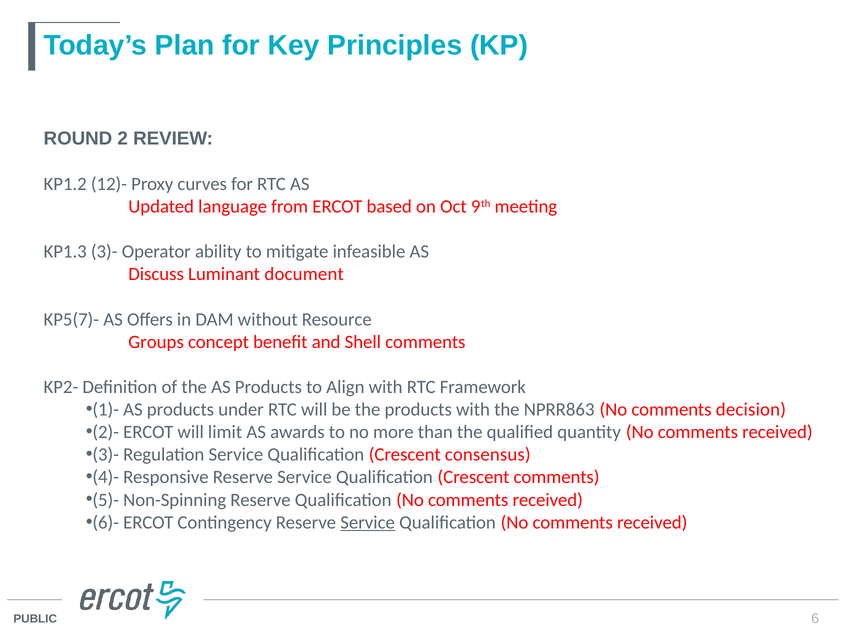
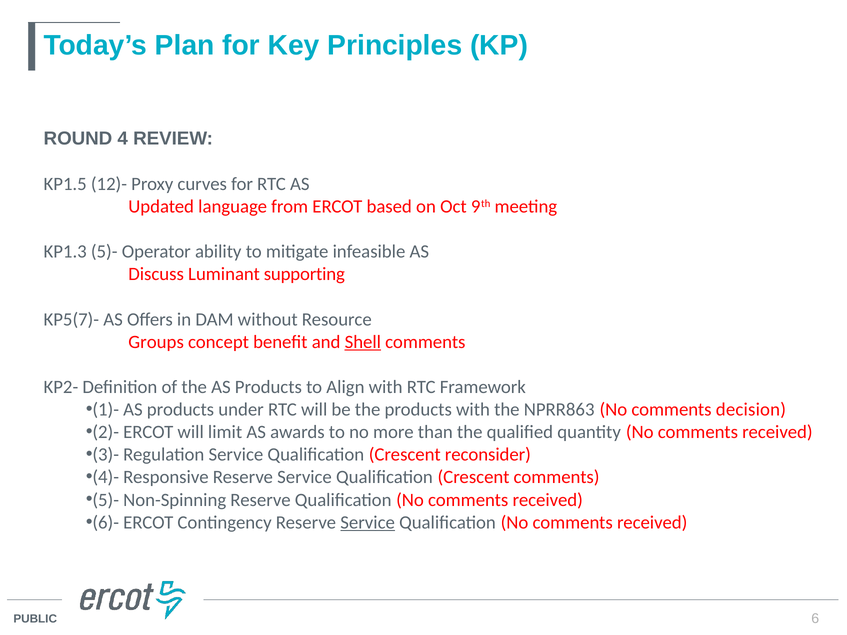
2: 2 -> 4 (123, 139)
KP1.2: KP1.2 -> KP1.5 (65, 184)
3)-: 3)- -> 5)- (104, 252)
document: document -> supporting (304, 274)
Shell underline: none -> present (363, 342)
consensus: consensus -> reconsider (488, 455)
